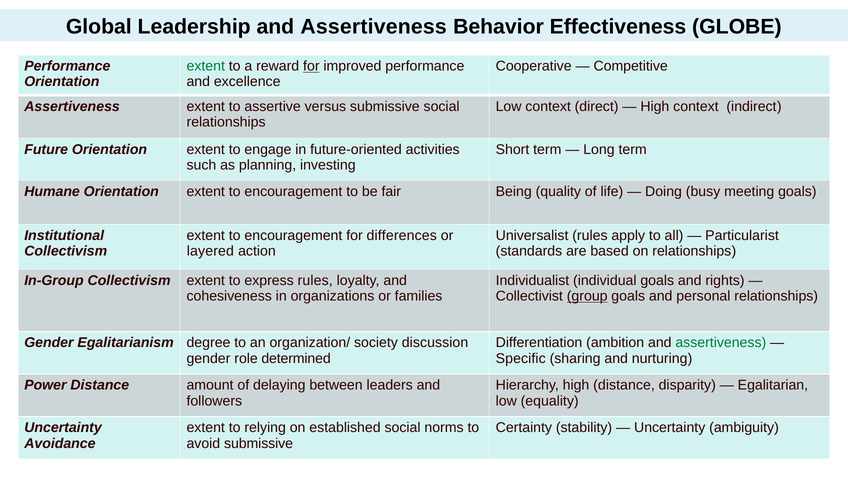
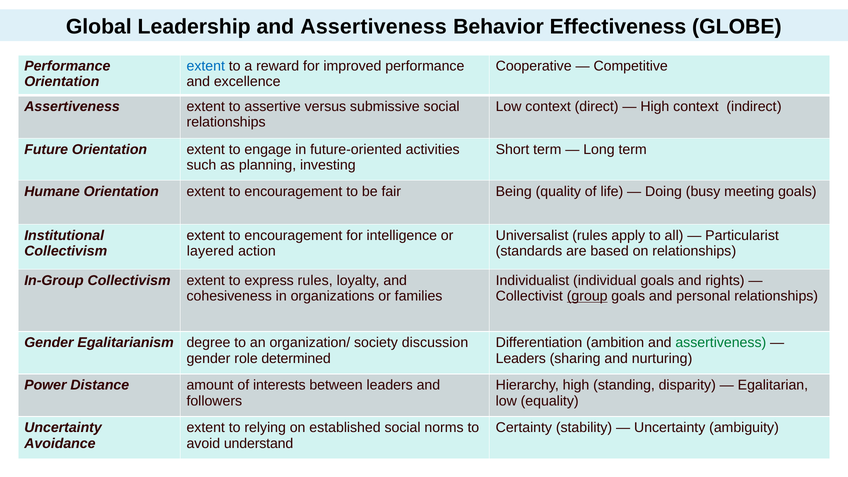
extent colour: green -> blue (206, 66)
for underline: present -> none (311, 66)
differences: differences -> intelligence (402, 236)
Specific: Specific -> Leaders (521, 358)
delaying: delaying -> interests (279, 385)
high distance: distance -> standing (624, 385)
avoid submissive: submissive -> understand (259, 443)
